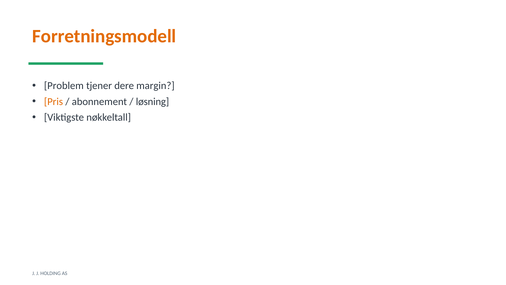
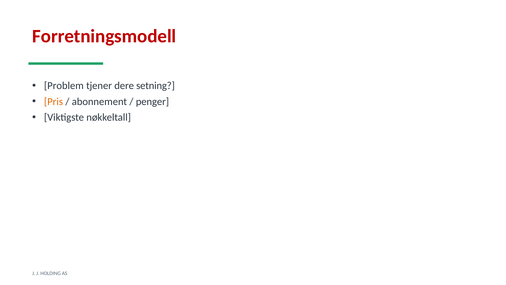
Forretningsmodell colour: orange -> red (104, 36)
margin: margin -> setning (156, 86)
løsning: løsning -> penger (152, 102)
